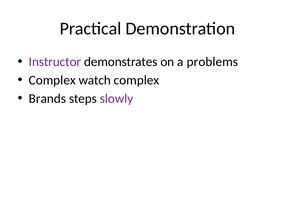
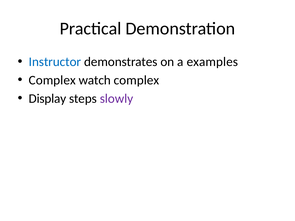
Instructor colour: purple -> blue (55, 62)
problems: problems -> examples (212, 62)
Brands: Brands -> Display (48, 99)
